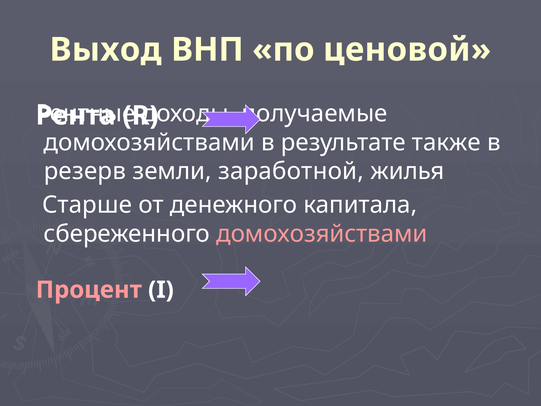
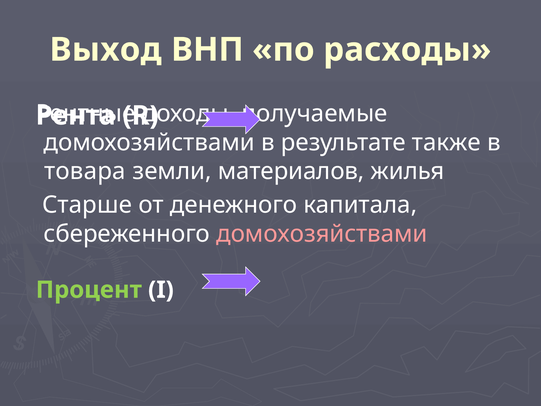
ценовой: ценовой -> расходы (407, 50)
резерв: резерв -> товара (85, 171)
заработной: заработной -> материалов (291, 171)
Процент colour: pink -> light green (89, 290)
